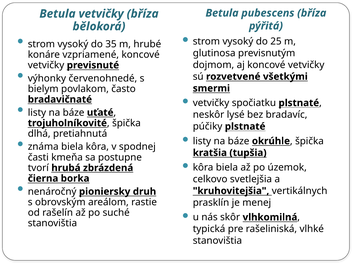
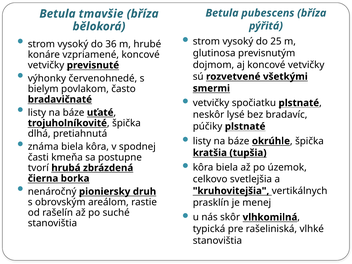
Betula vetvičky: vetvičky -> tmavšie (101, 14)
35: 35 -> 36 (111, 44)
